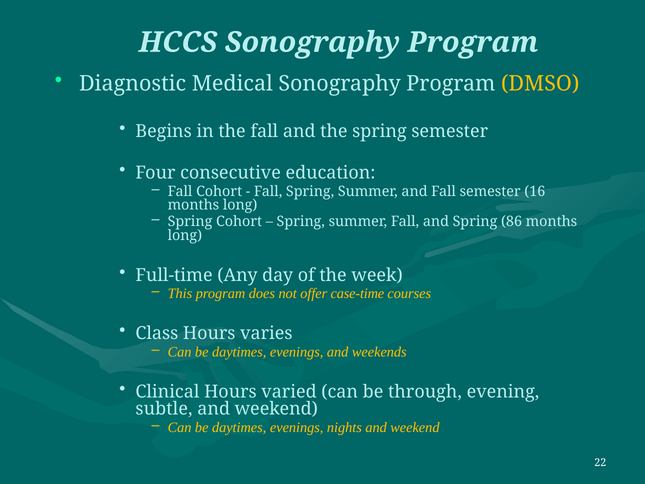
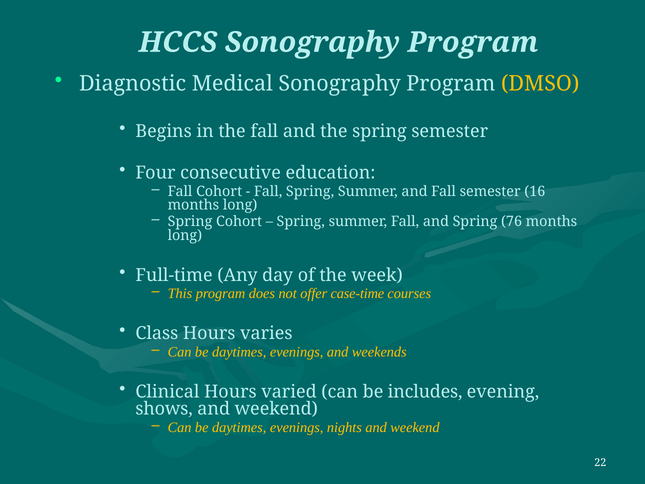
86: 86 -> 76 (512, 222)
through: through -> includes (425, 391)
subtle: subtle -> shows (164, 409)
